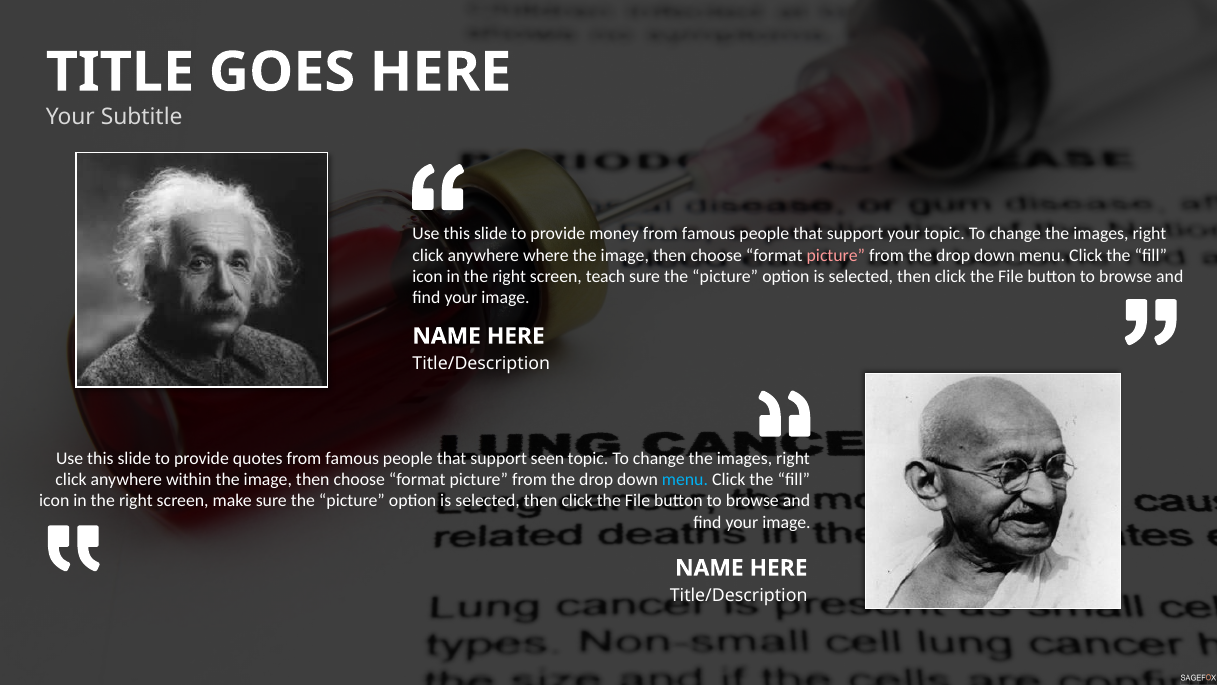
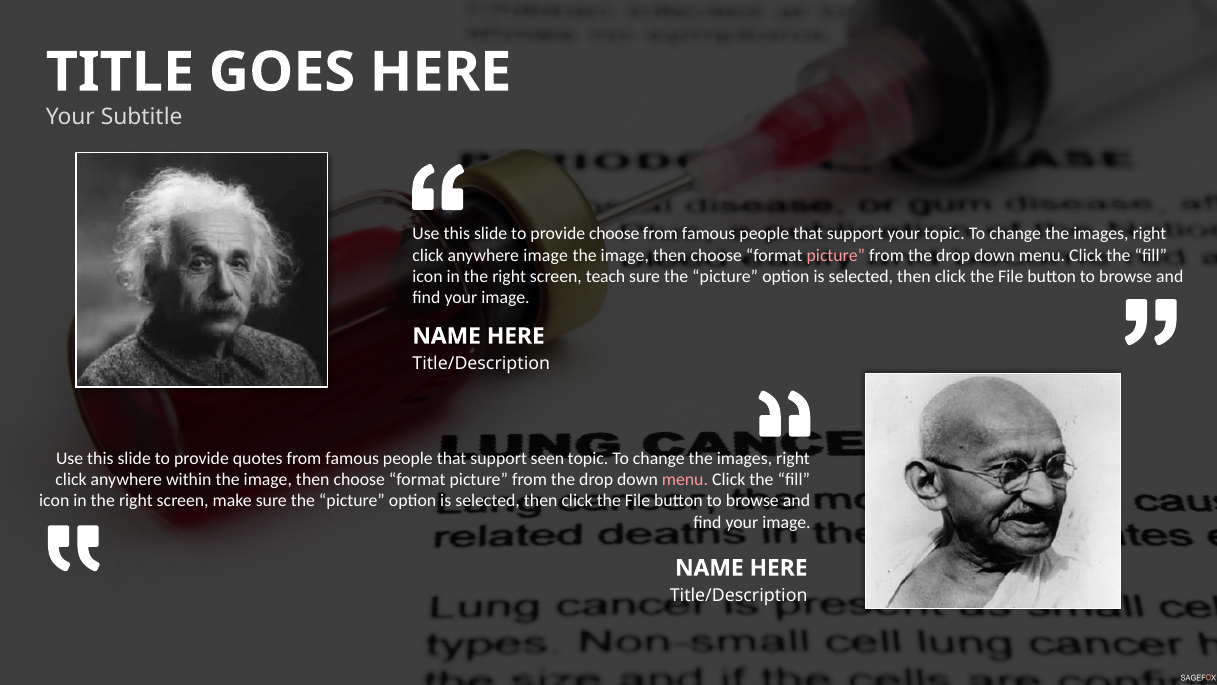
provide money: money -> choose (614, 234)
anywhere where: where -> image (546, 255)
menu colour: light blue -> pink (685, 479)
